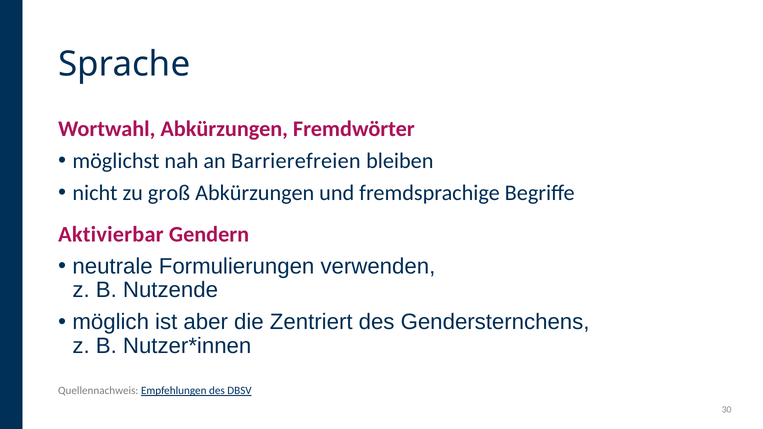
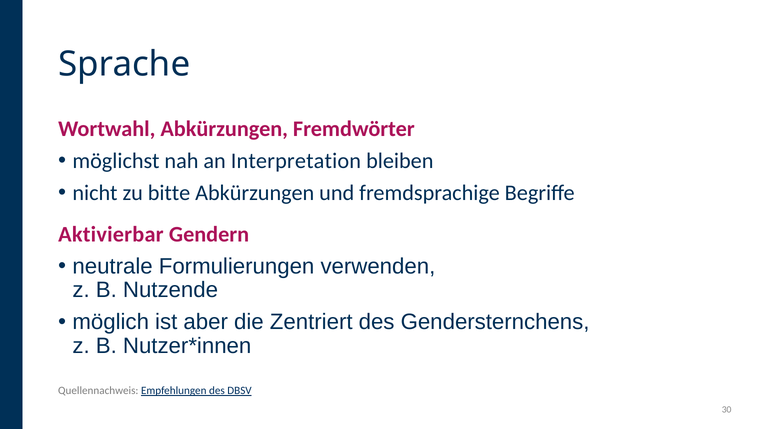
Barrierefreien: Barrierefreien -> Interpretation (296, 161)
groß: groß -> bitte (169, 193)
